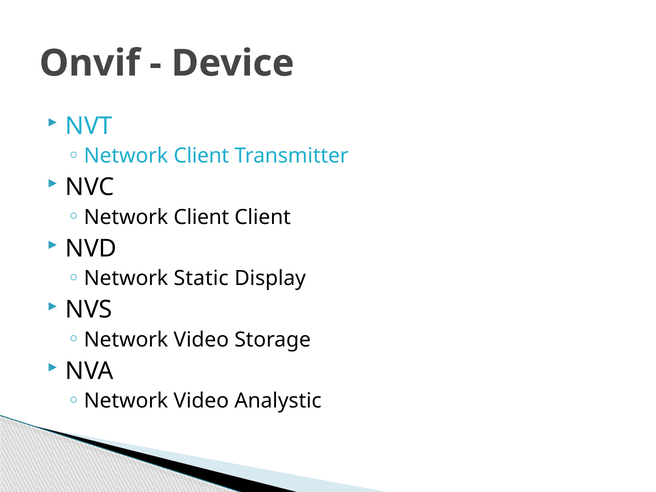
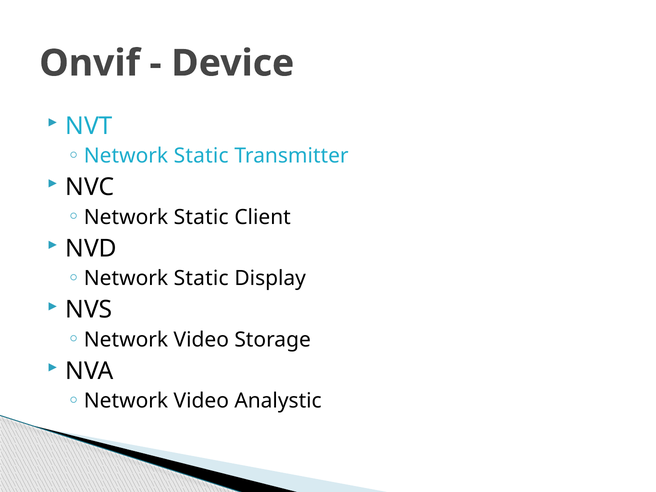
Client: Client -> Static (201, 156)
Client: Client -> Static (201, 217)
